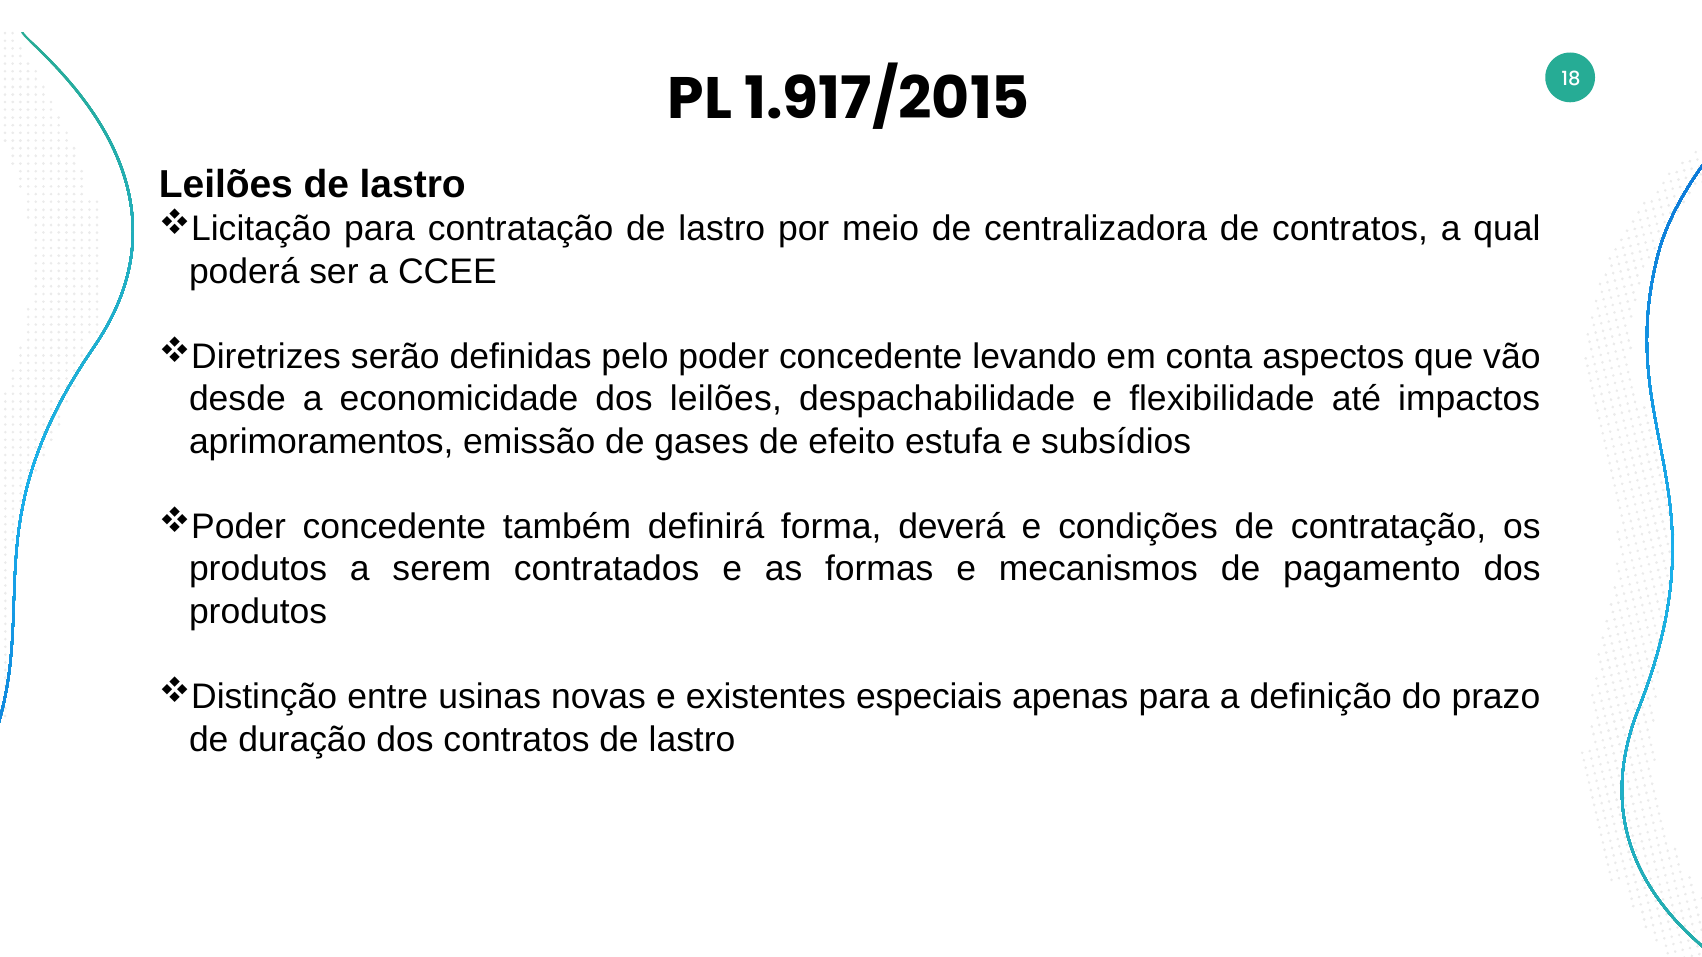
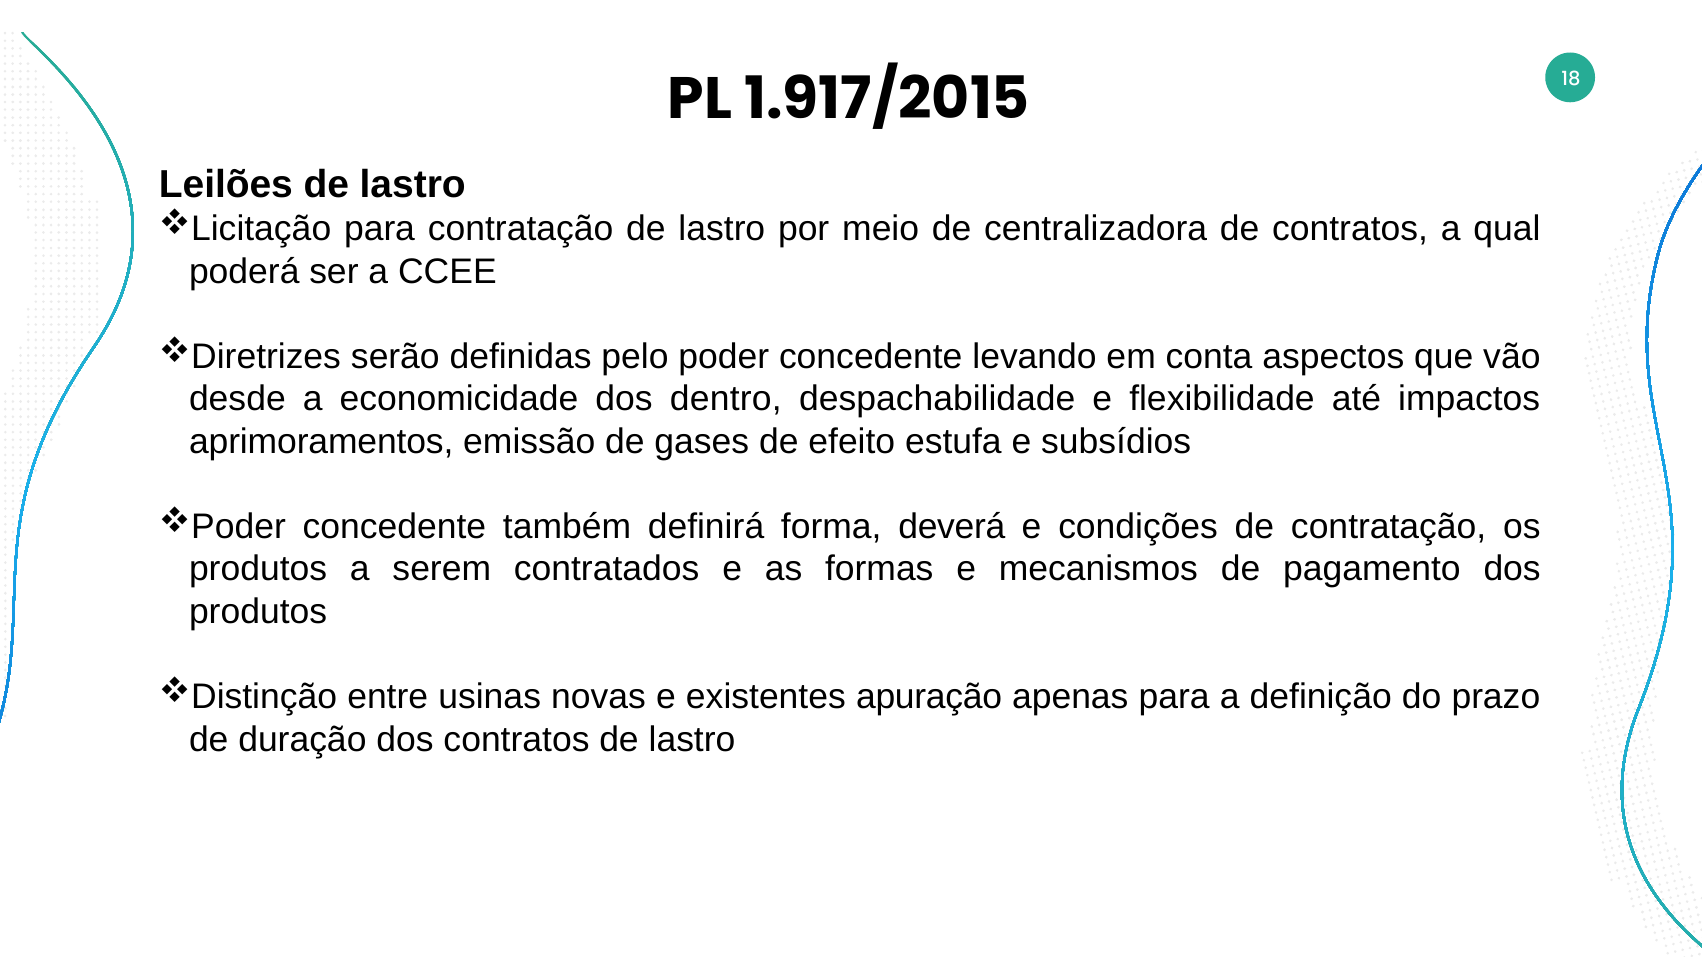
dos leilões: leilões -> dentro (726, 399)
especiais: especiais -> apuração (929, 697)
